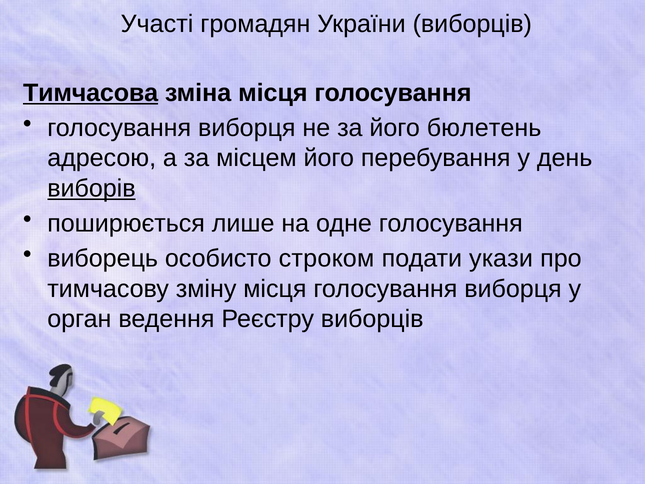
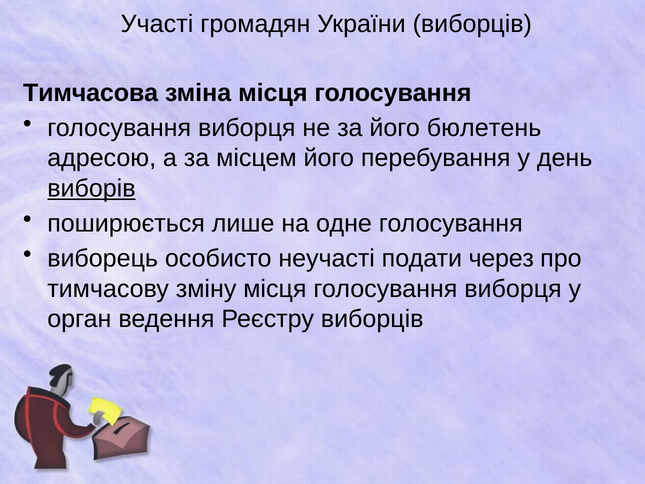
Тимчасова underline: present -> none (91, 93)
строком: строком -> неучасті (327, 259)
укази: укази -> через (501, 259)
